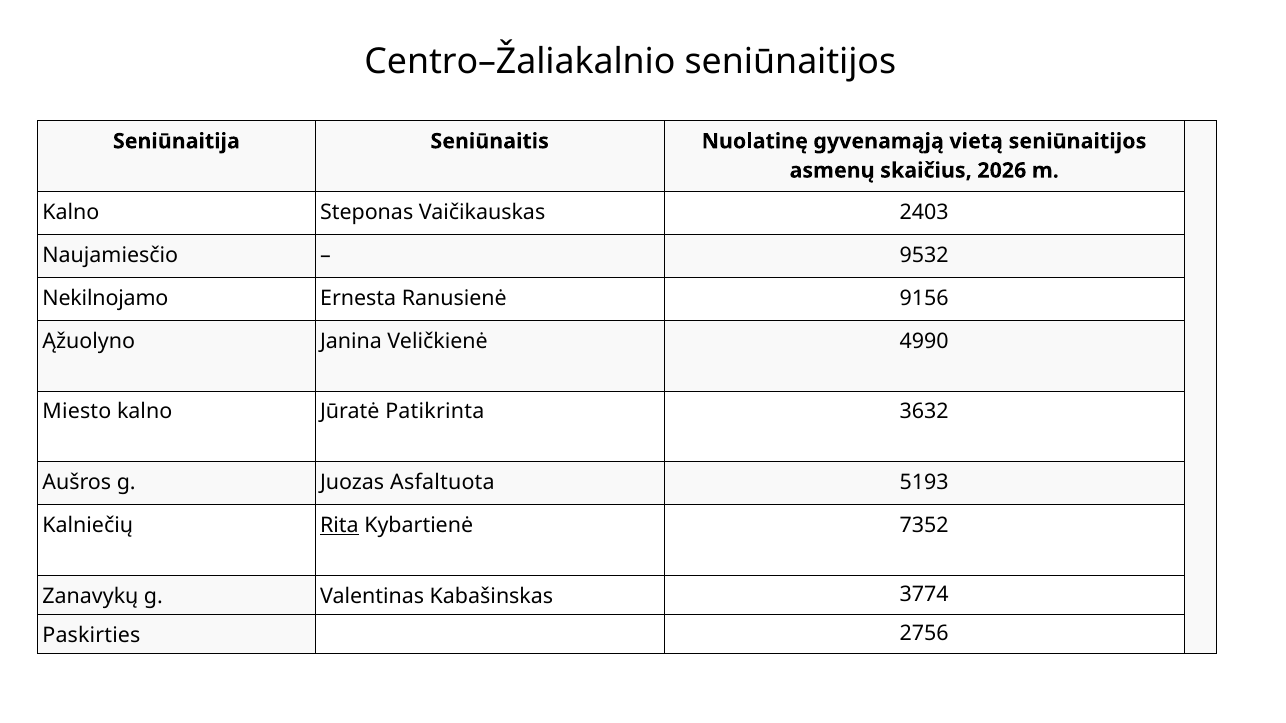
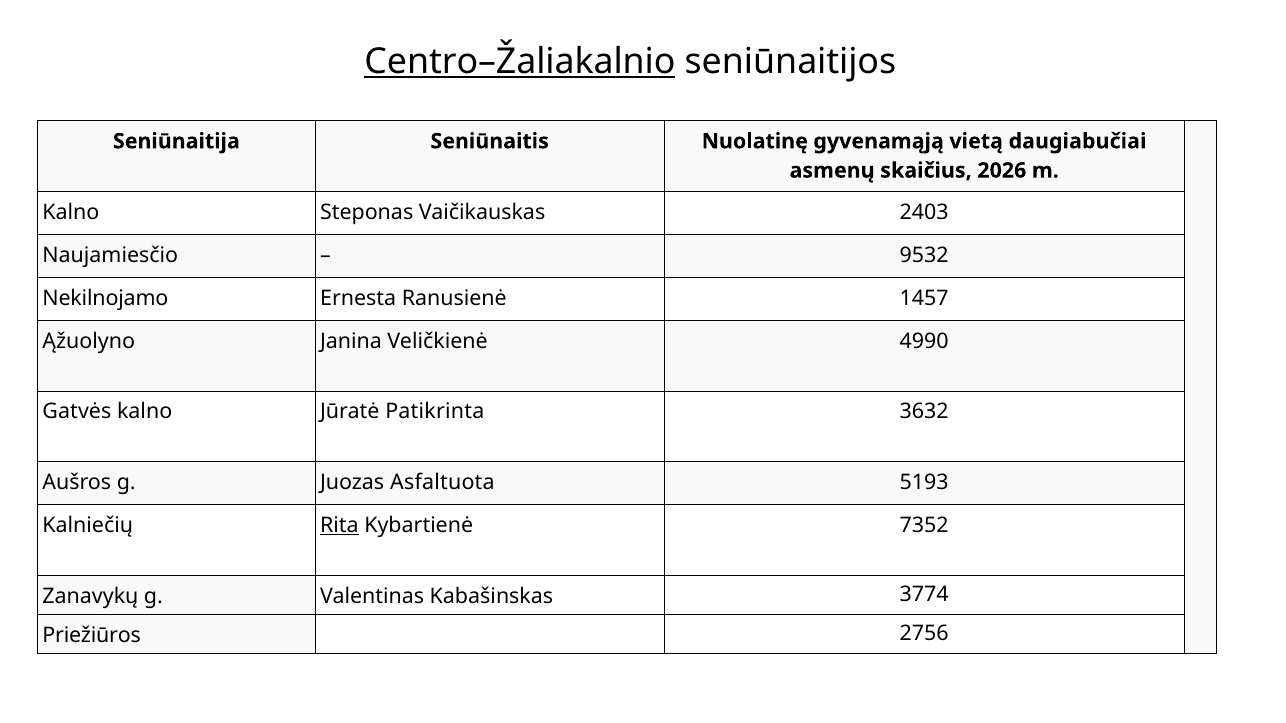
Centro–Žaliakalnio underline: none -> present (520, 62)
vietą seniūnaitijos: seniūnaitijos -> daugiabučiai (1077, 141)
9156: 9156 -> 1457 (924, 298)
Miesto: Miesto -> Gatvės (77, 412)
Paskirties: Paskirties -> Priežiūros (92, 636)
